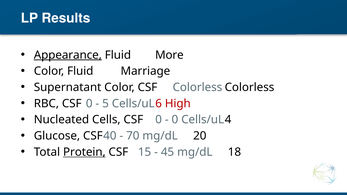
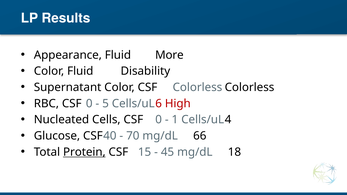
Appearance underline: present -> none (68, 55)
Marriage: Marriage -> Disability (145, 71)
0: 0 -> 1 (175, 120)
20: 20 -> 66 (200, 136)
